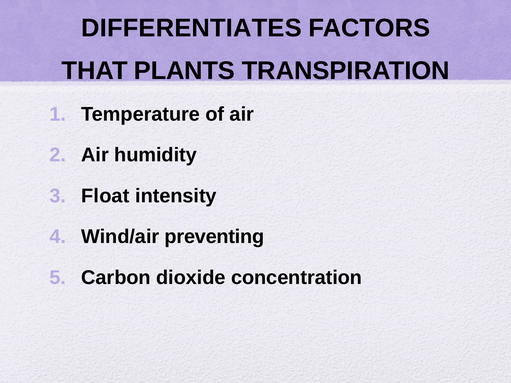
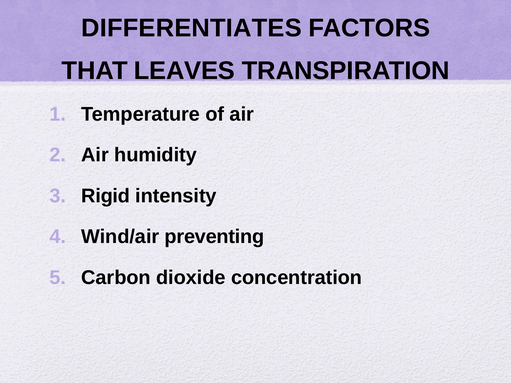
PLANTS: PLANTS -> LEAVES (184, 71)
Float: Float -> Rigid (106, 196)
